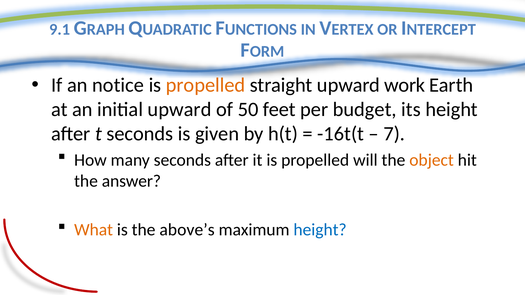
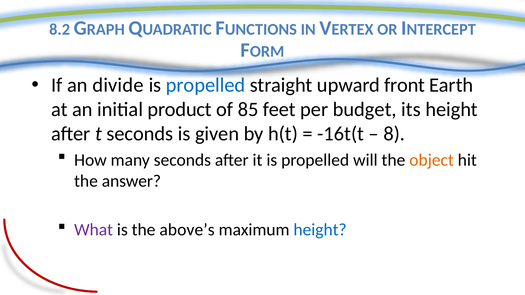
9.1: 9.1 -> 8.2 (60, 29)
notice: notice -> divide (118, 85)
propelled colour: orange -> blue (206, 85)
work: work -> front (405, 85)
initial upward: upward -> product (180, 110)
50: 50 -> 85 (248, 110)
7: 7 -> 8 (394, 134)
What colour: orange -> purple (94, 230)
